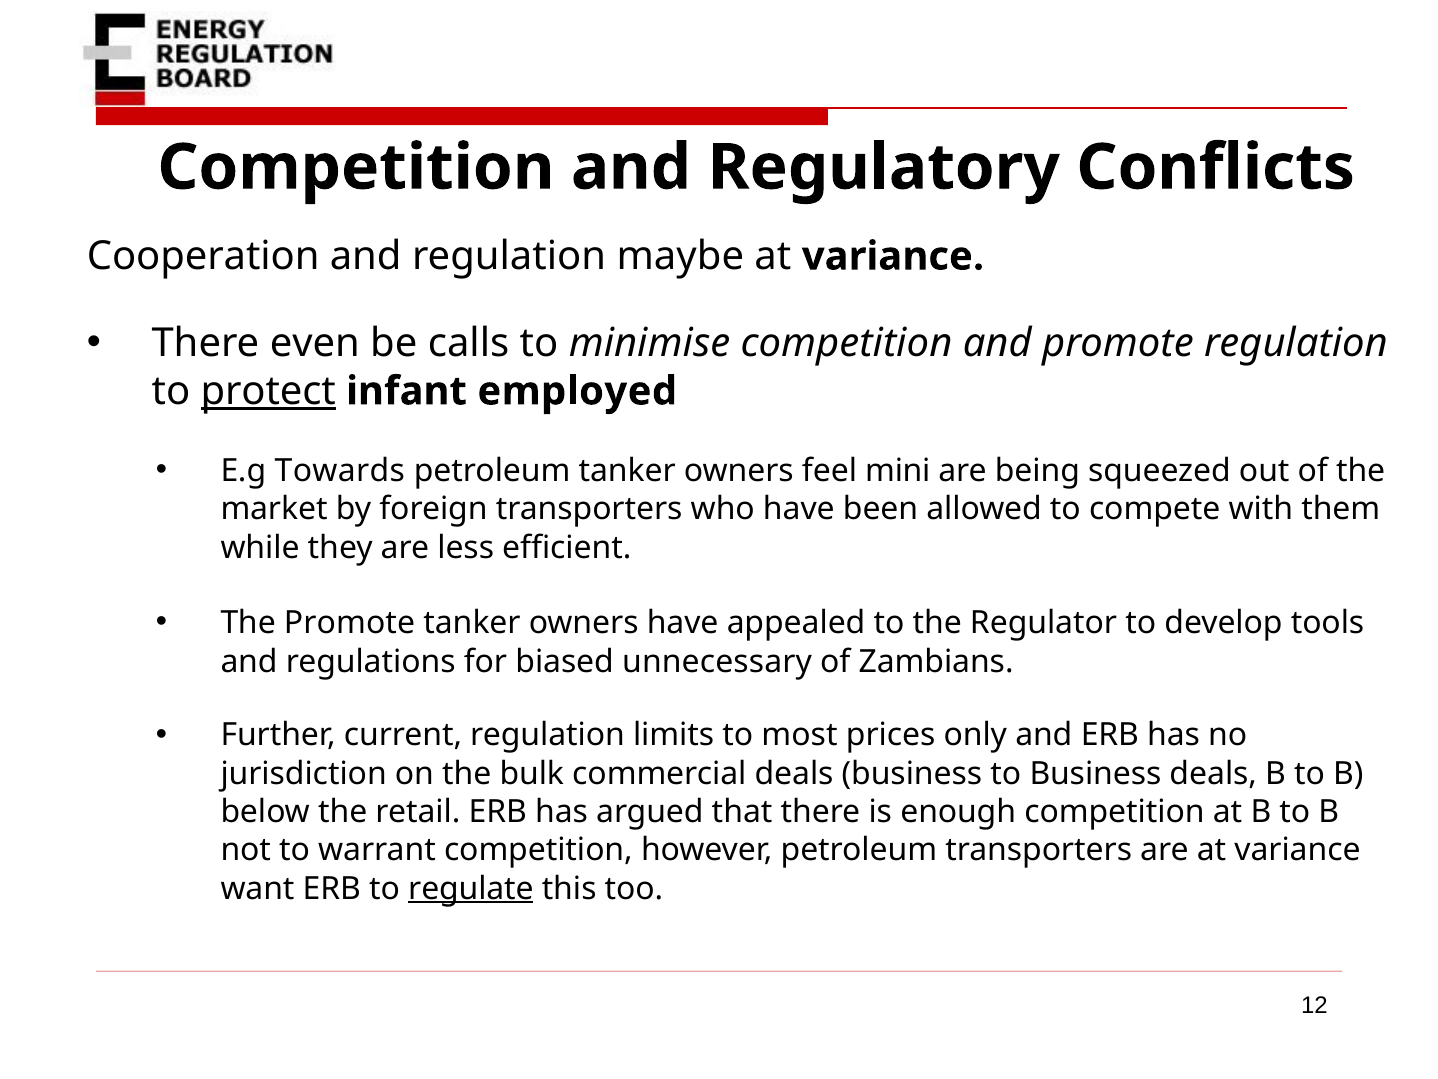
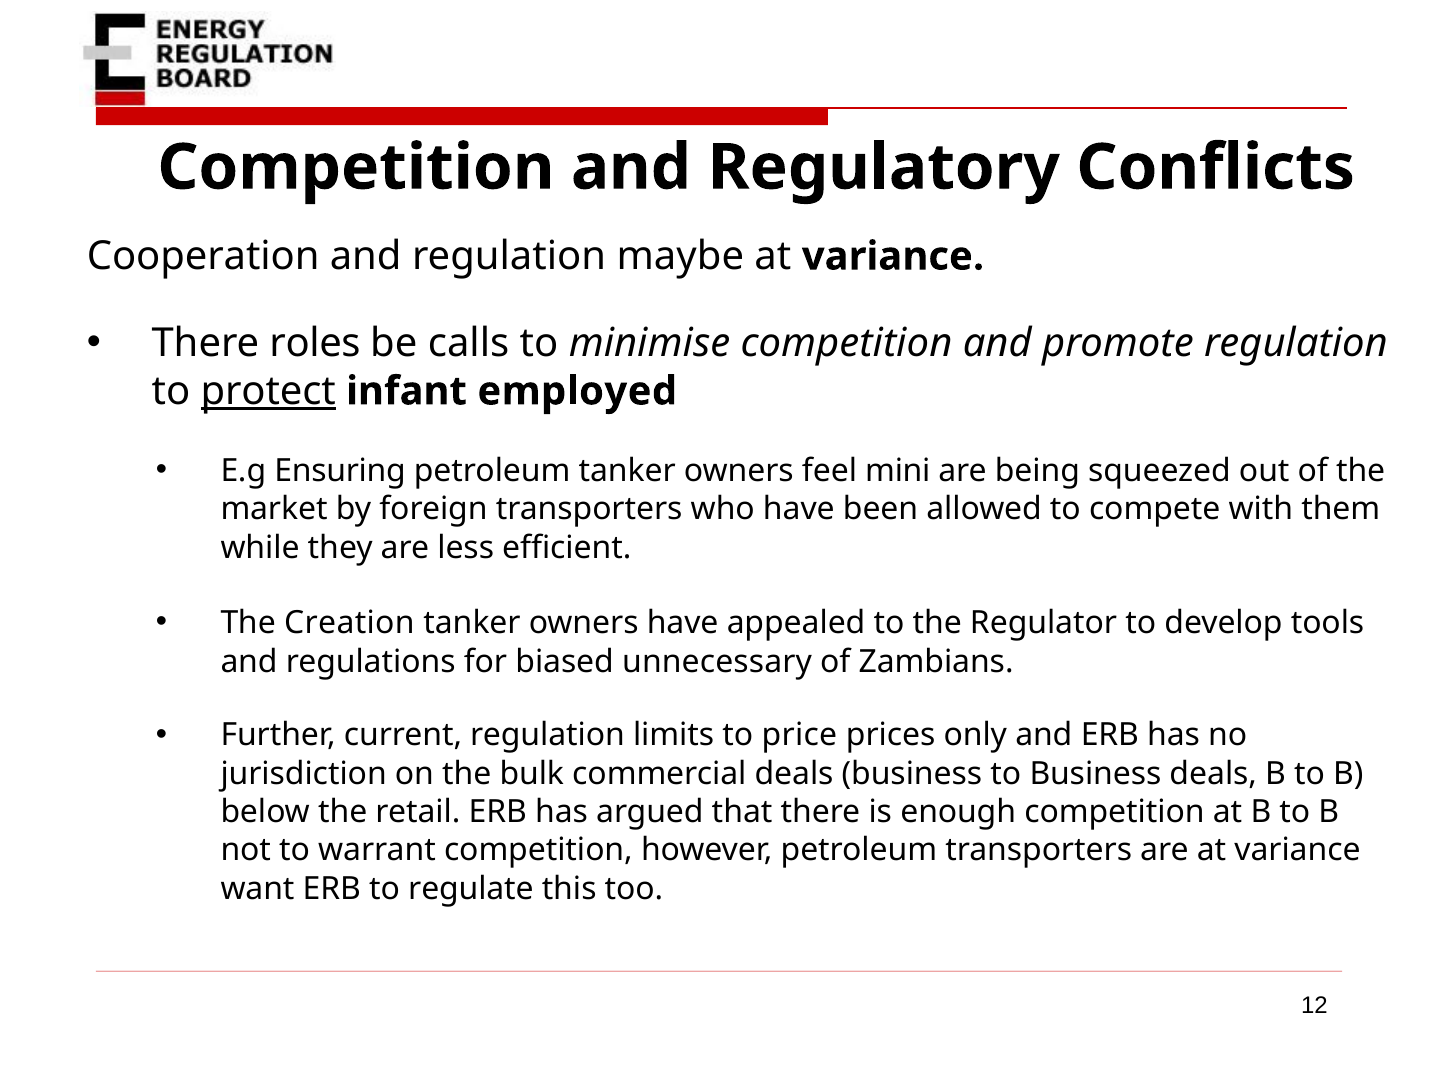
even: even -> roles (315, 343)
Towards: Towards -> Ensuring (340, 471)
The Promote: Promote -> Creation (349, 623)
most: most -> price (799, 735)
regulate underline: present -> none (471, 888)
